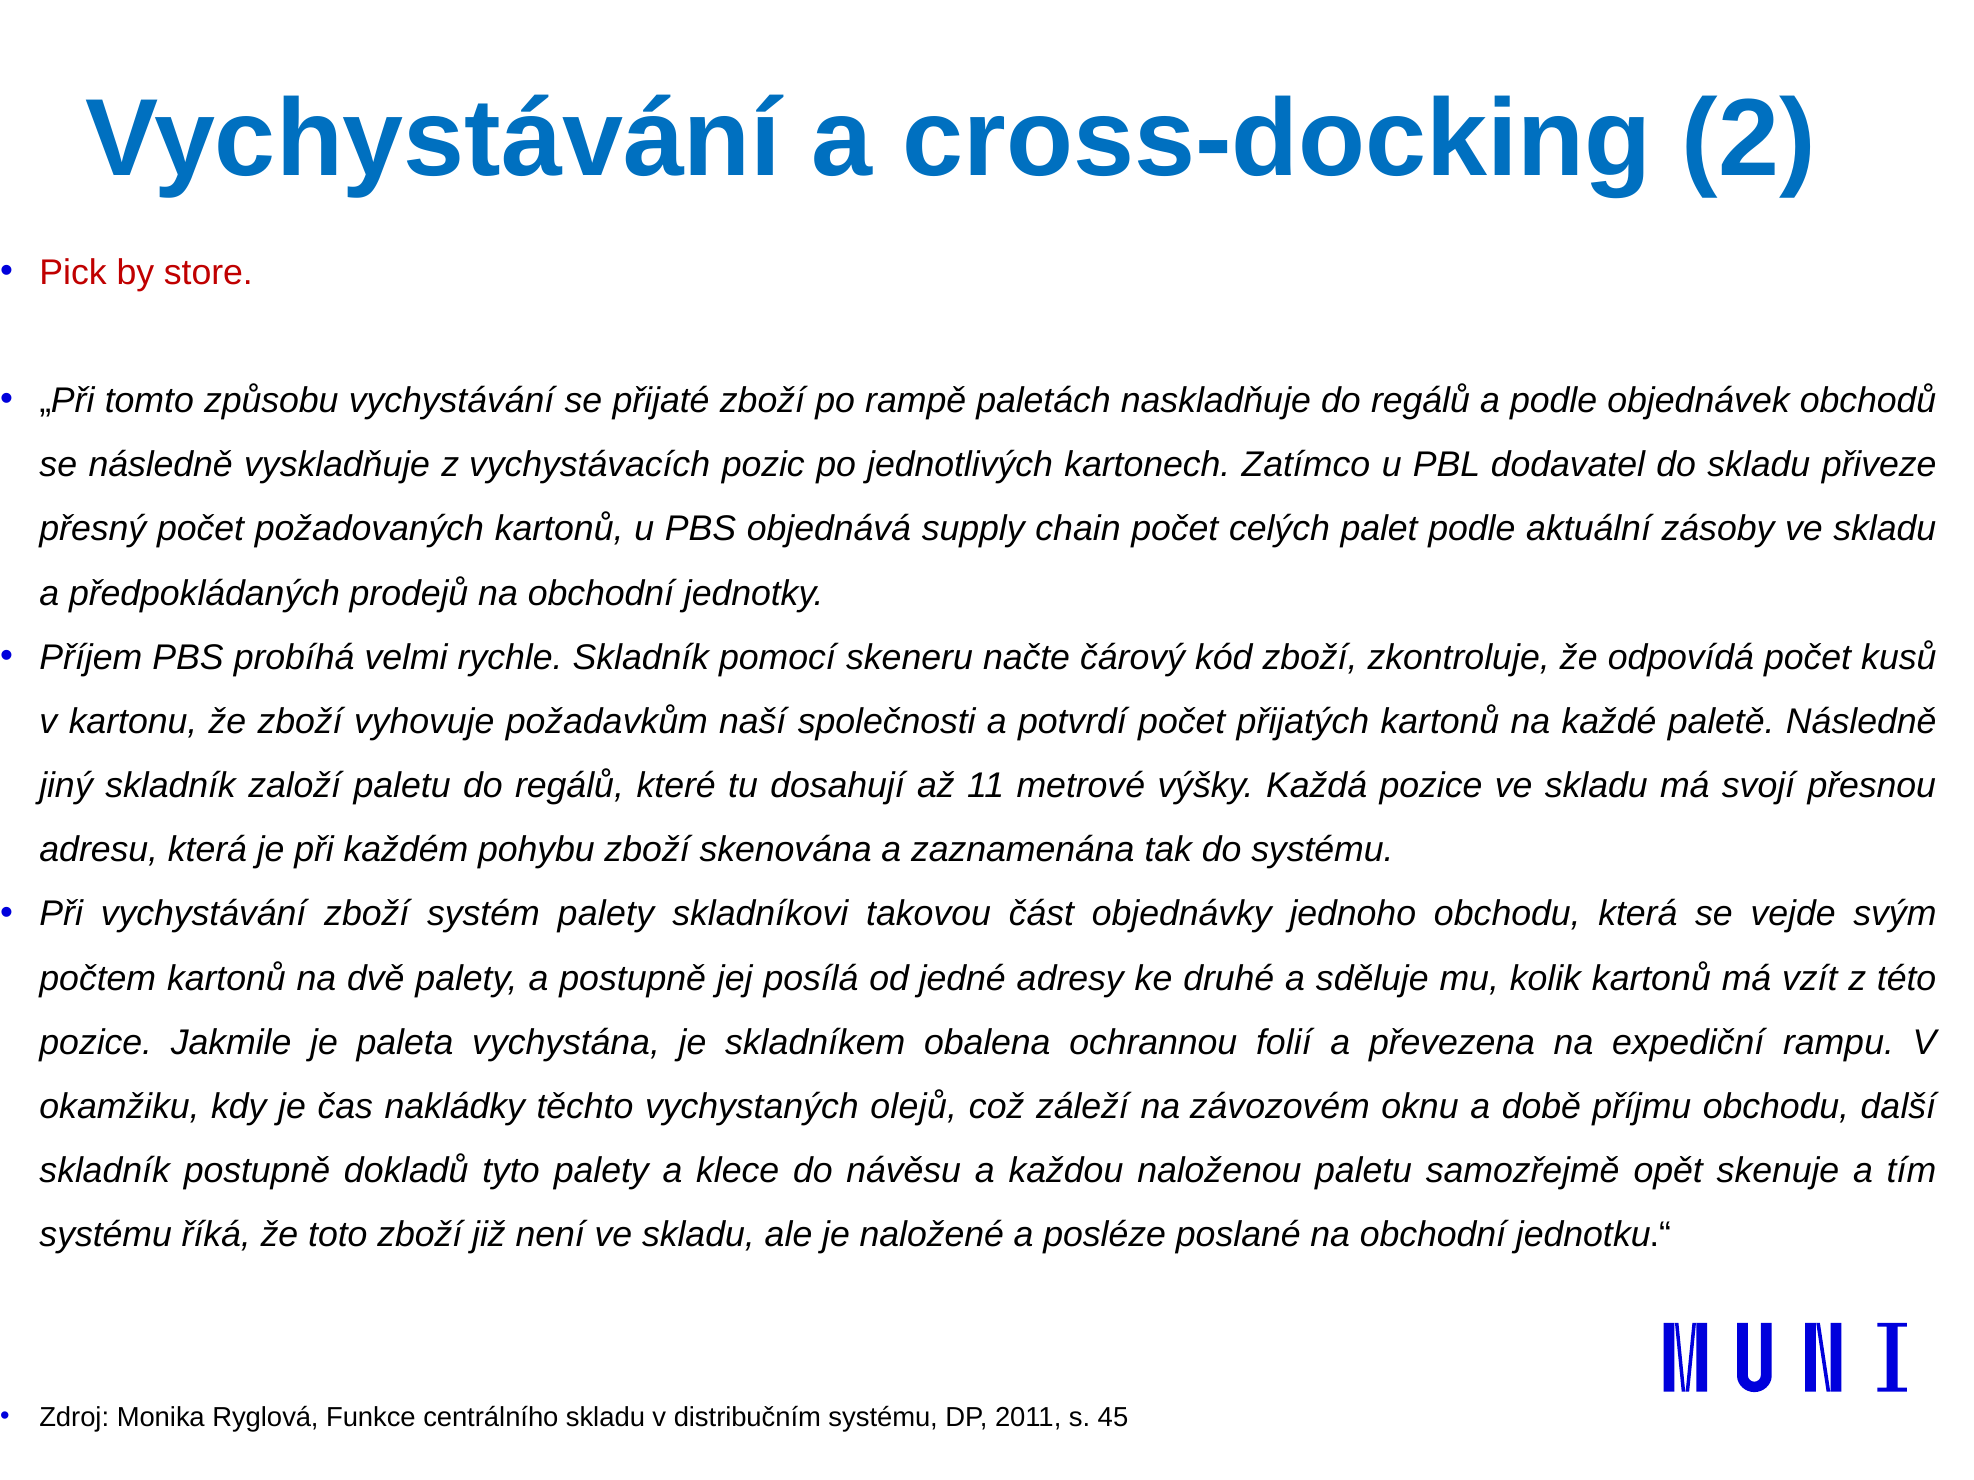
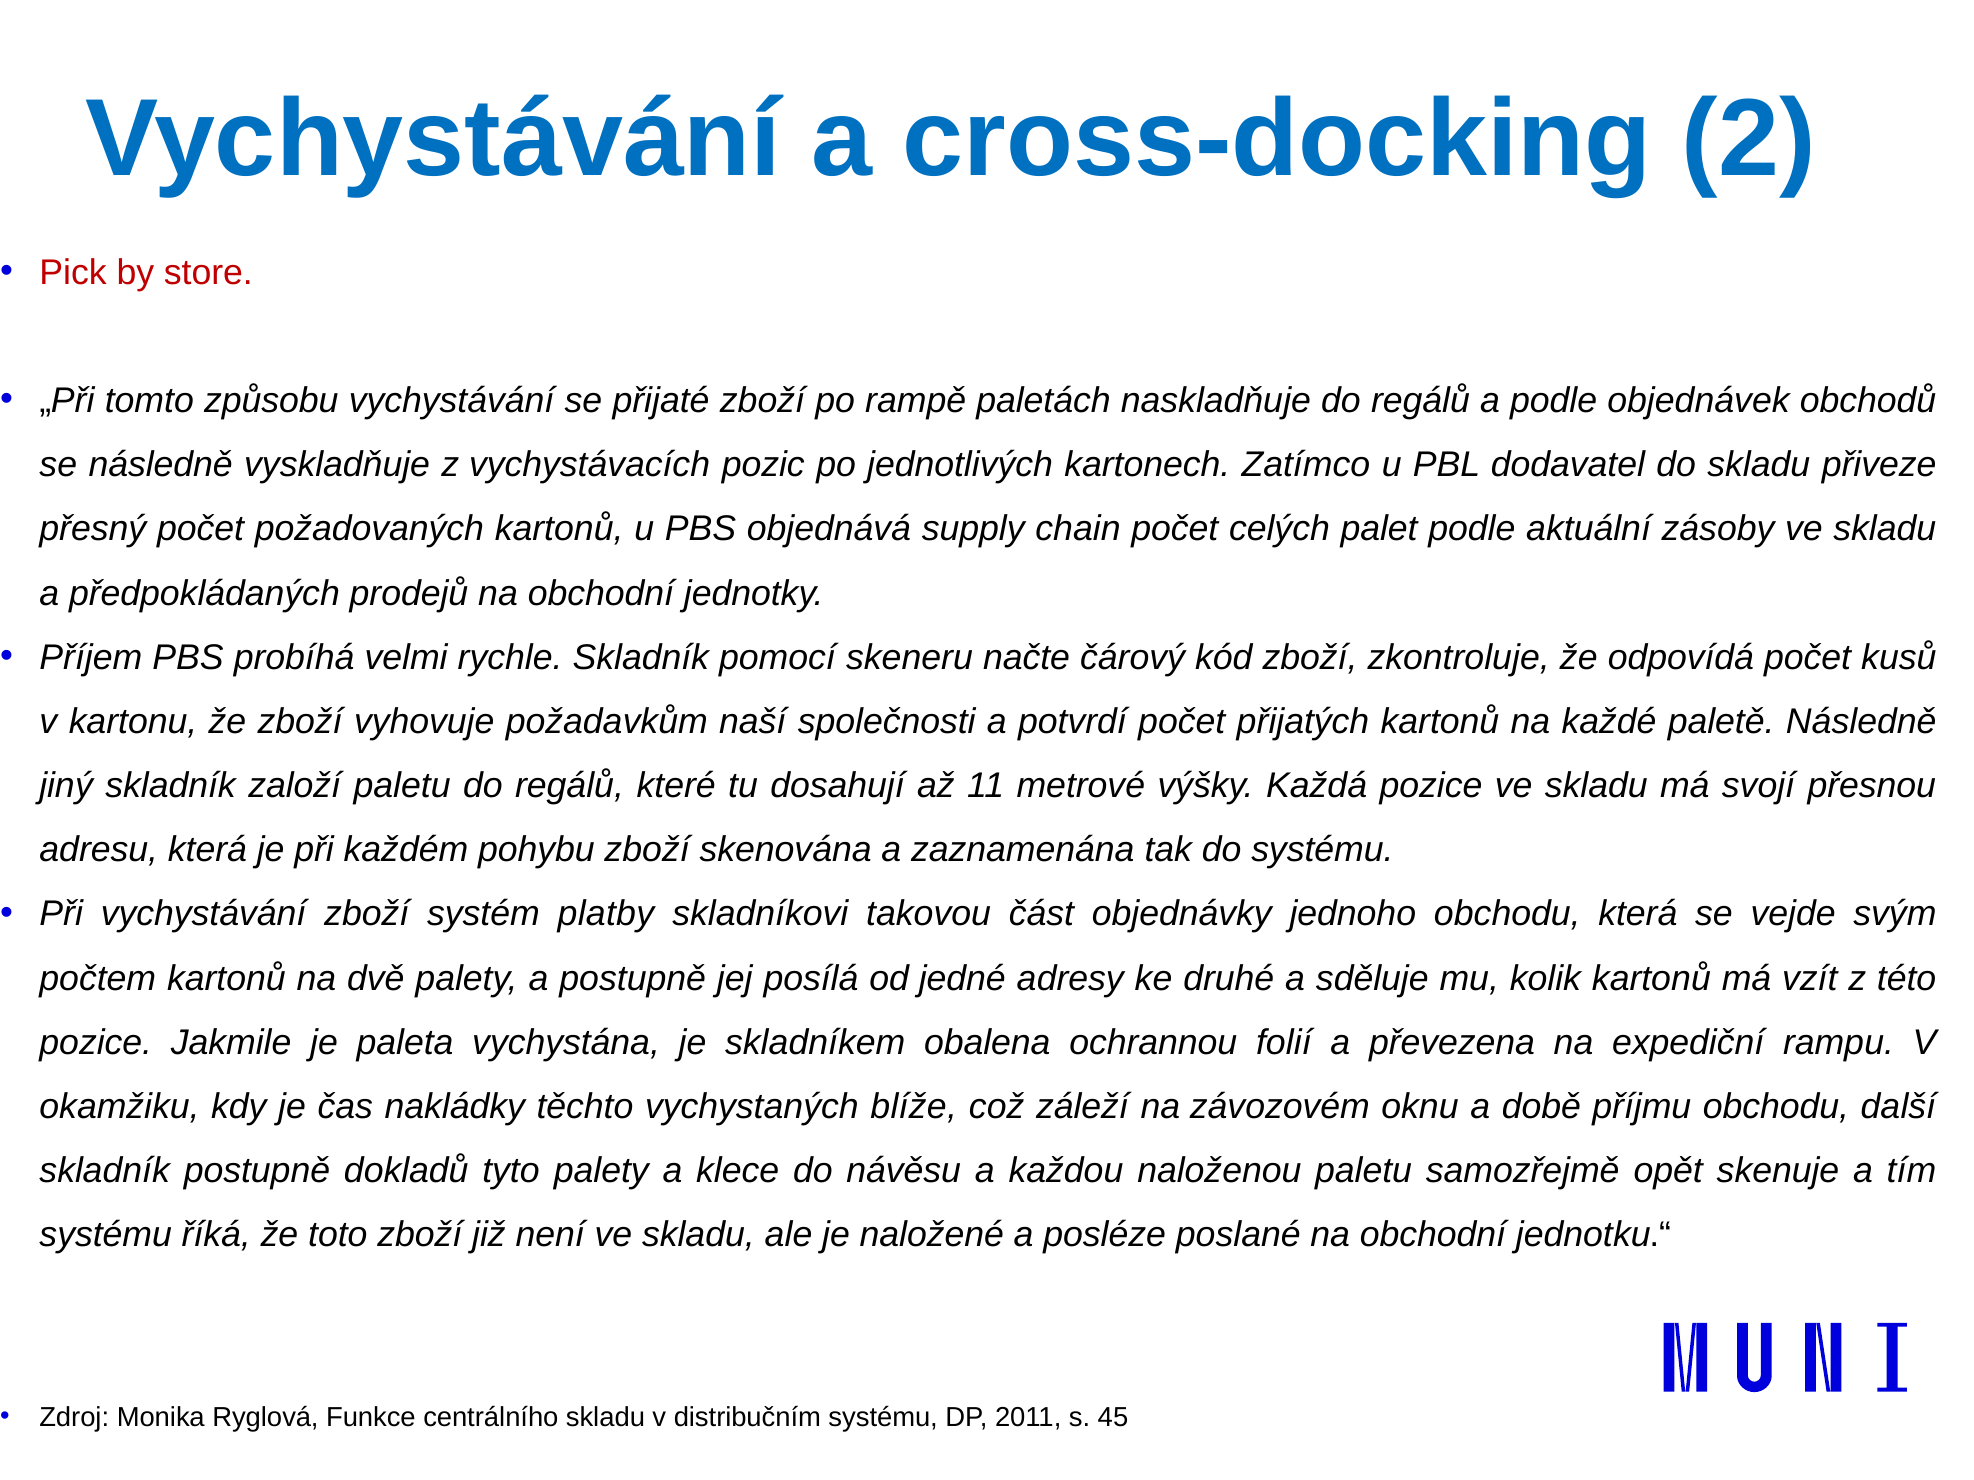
systém palety: palety -> platby (606, 914)
olejů: olejů -> blíže (914, 1107)
